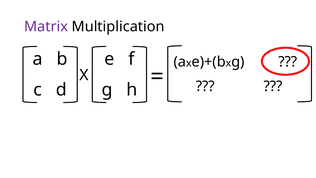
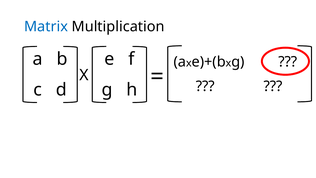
Matrix colour: purple -> blue (46, 27)
